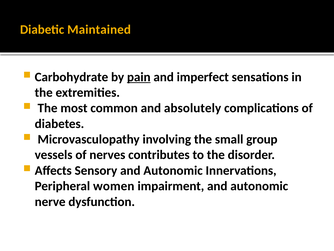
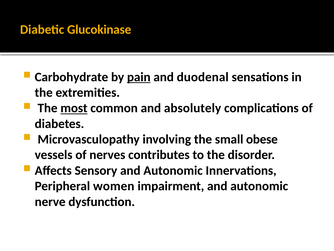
Maintained: Maintained -> Glucokinase (99, 29)
imperfect: imperfect -> duodenal (203, 77)
most underline: none -> present (74, 108)
group: group -> obese (262, 139)
